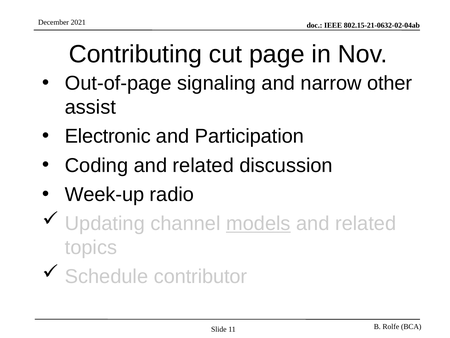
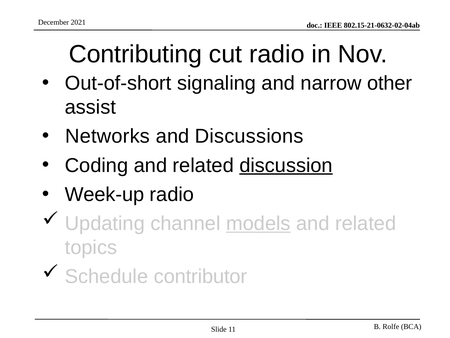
cut page: page -> radio (277, 54)
Out-of-page: Out-of-page -> Out-of-short (118, 83)
Electronic: Electronic -> Networks (108, 136)
Participation: Participation -> Discussions (249, 136)
discussion underline: none -> present (286, 165)
